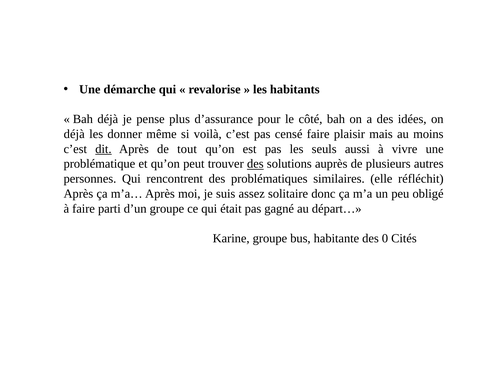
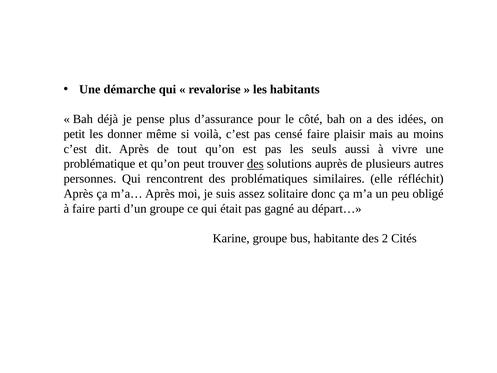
déjà: déjà -> petit (74, 134)
dit underline: present -> none (103, 149)
0: 0 -> 2 (385, 238)
